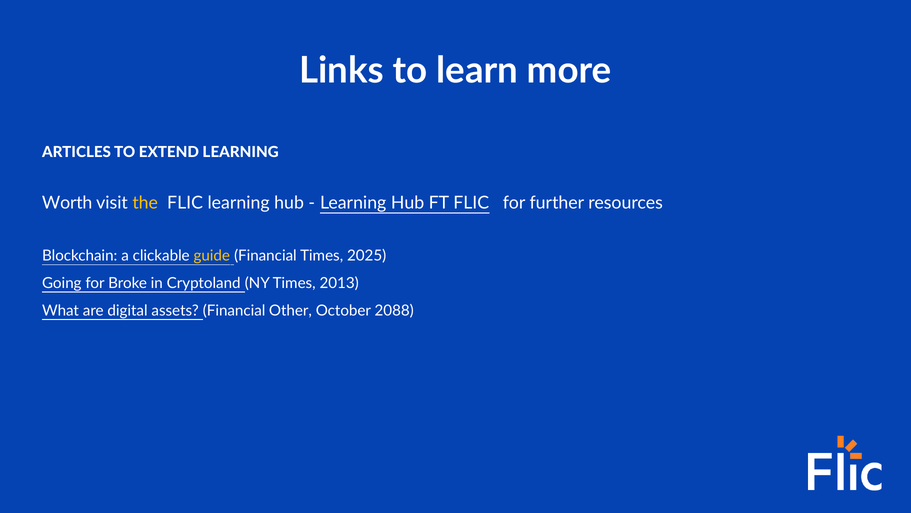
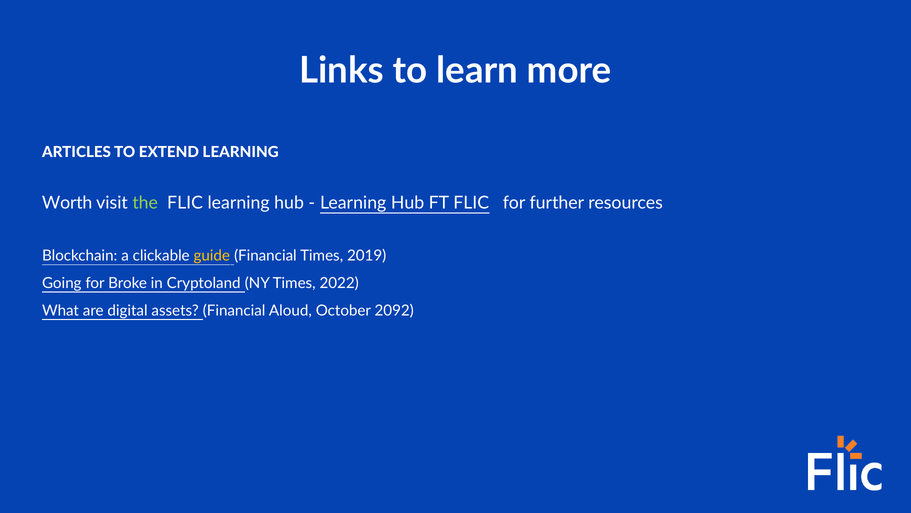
the colour: yellow -> light green (145, 202)
2025: 2025 -> 2019 (367, 256)
2013: 2013 -> 2022 (339, 283)
Other: Other -> Aloud (290, 310)
2088: 2088 -> 2092 (394, 310)
